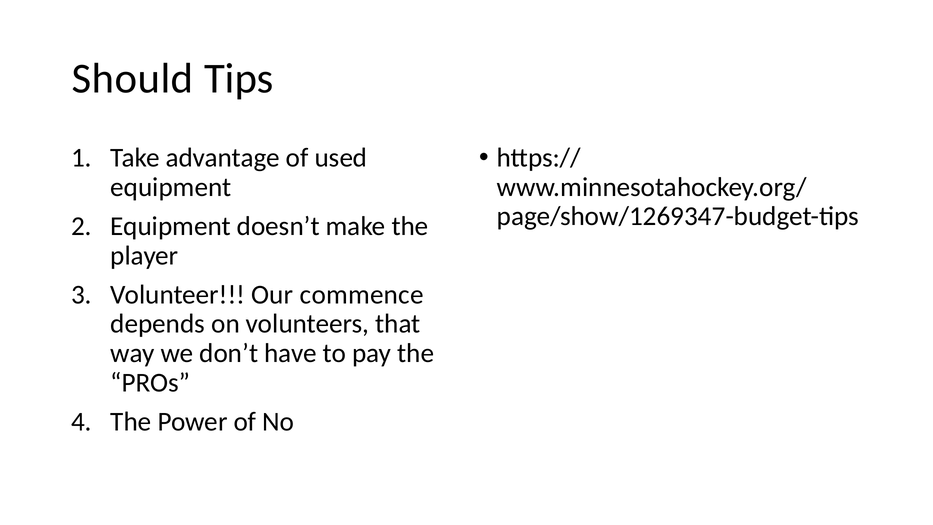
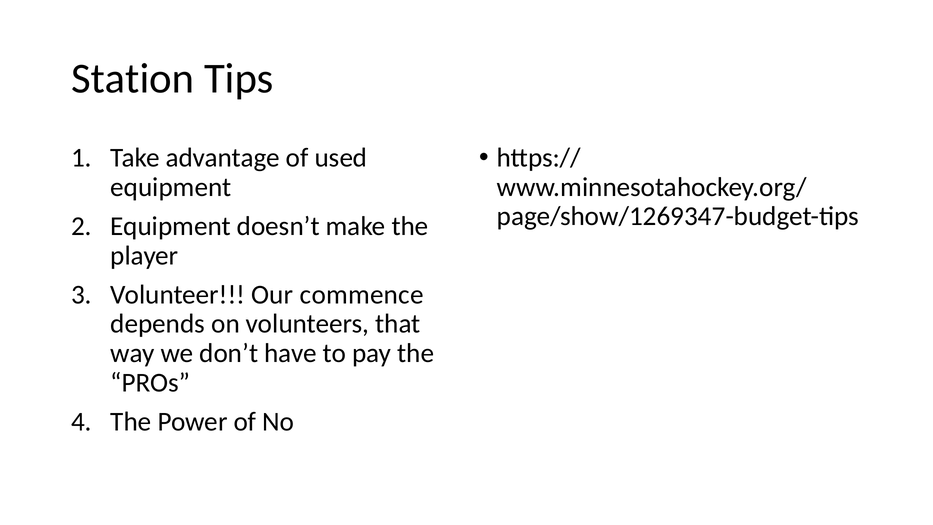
Should: Should -> Station (133, 78)
